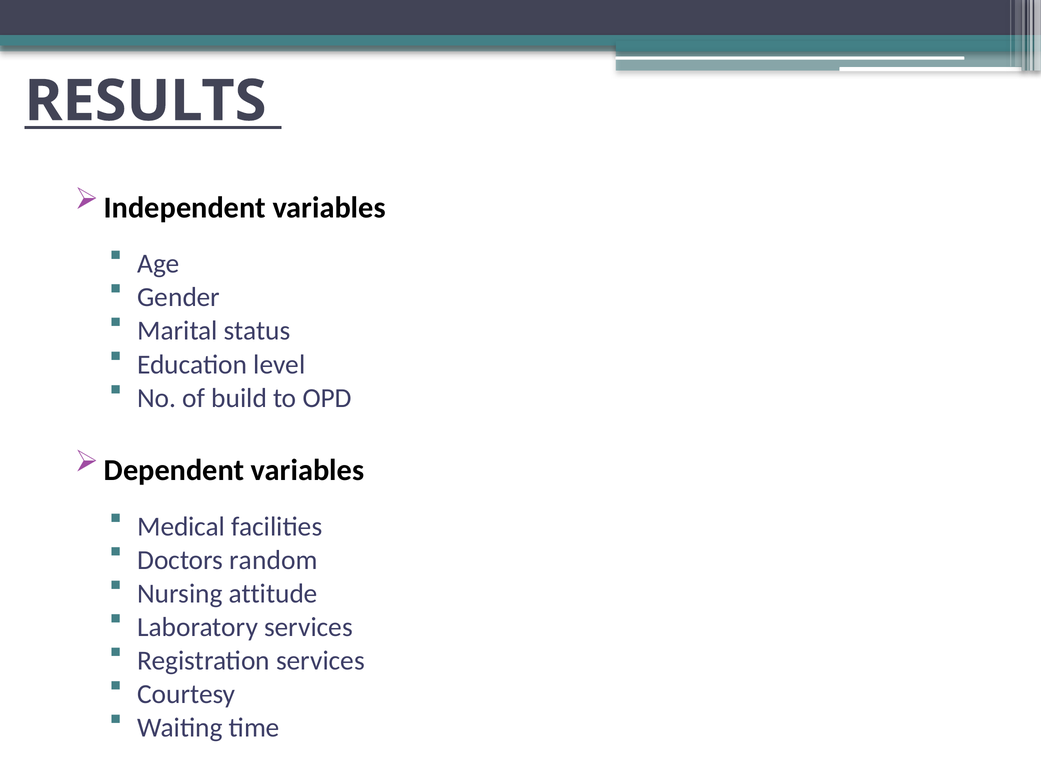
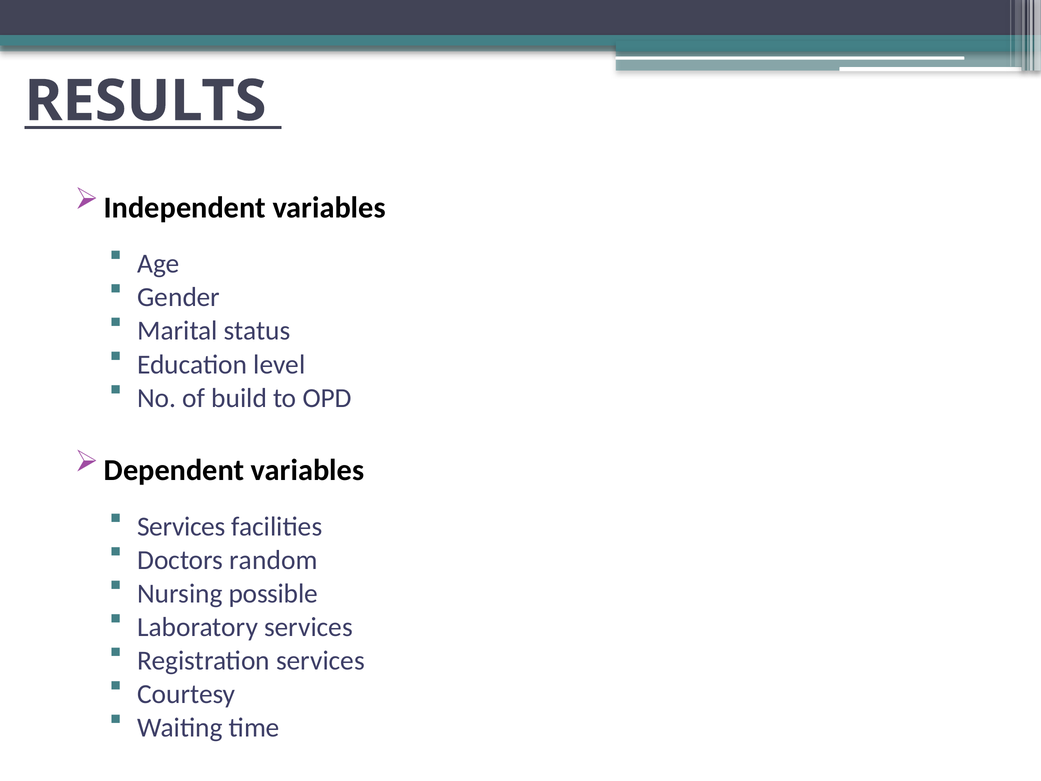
Medical: Medical -> Services (181, 526)
attitude: attitude -> possible (273, 593)
